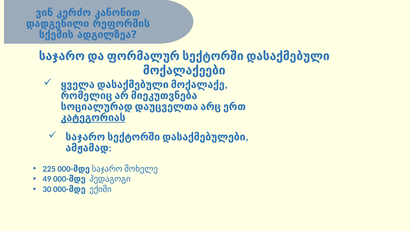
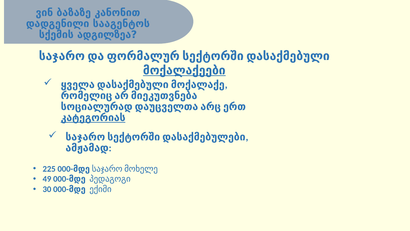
კერძო: კერძო -> ბაზაზე (74, 13)
რეფორმის: რეფორმის -> სააგენტოს (121, 24)
მოქალაქეები underline: none -> present (184, 70)
